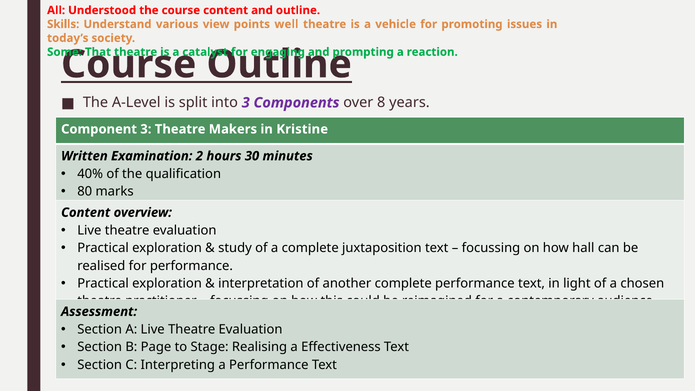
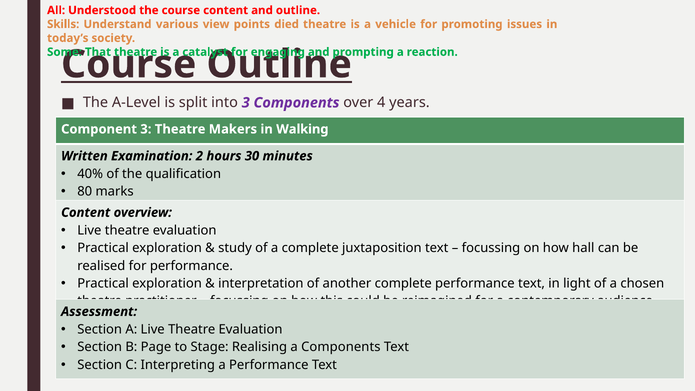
well: well -> died (287, 24)
8: 8 -> 4 (381, 103)
Kristine: Kristine -> Walking (302, 129)
a Effectiveness: Effectiveness -> Components (341, 347)
